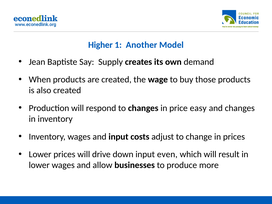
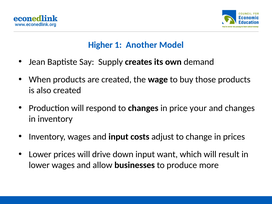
easy: easy -> your (198, 108)
even: even -> want (167, 154)
